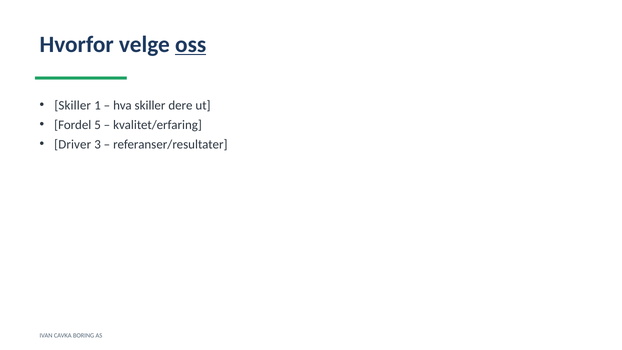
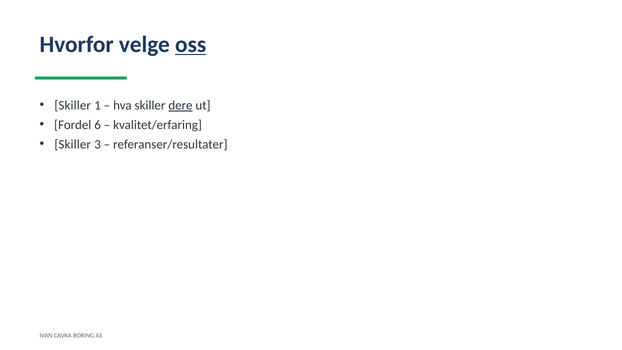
dere underline: none -> present (180, 105)
5: 5 -> 6 (98, 125)
Driver: Driver -> Skiller (73, 144)
